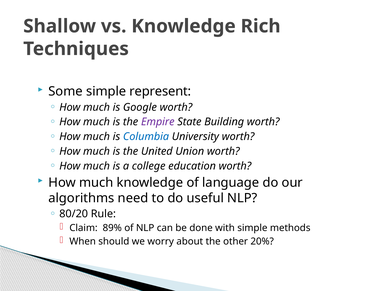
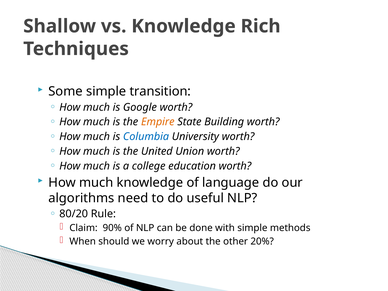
represent: represent -> transition (160, 91)
Empire colour: purple -> orange (158, 122)
89%: 89% -> 90% (112, 228)
